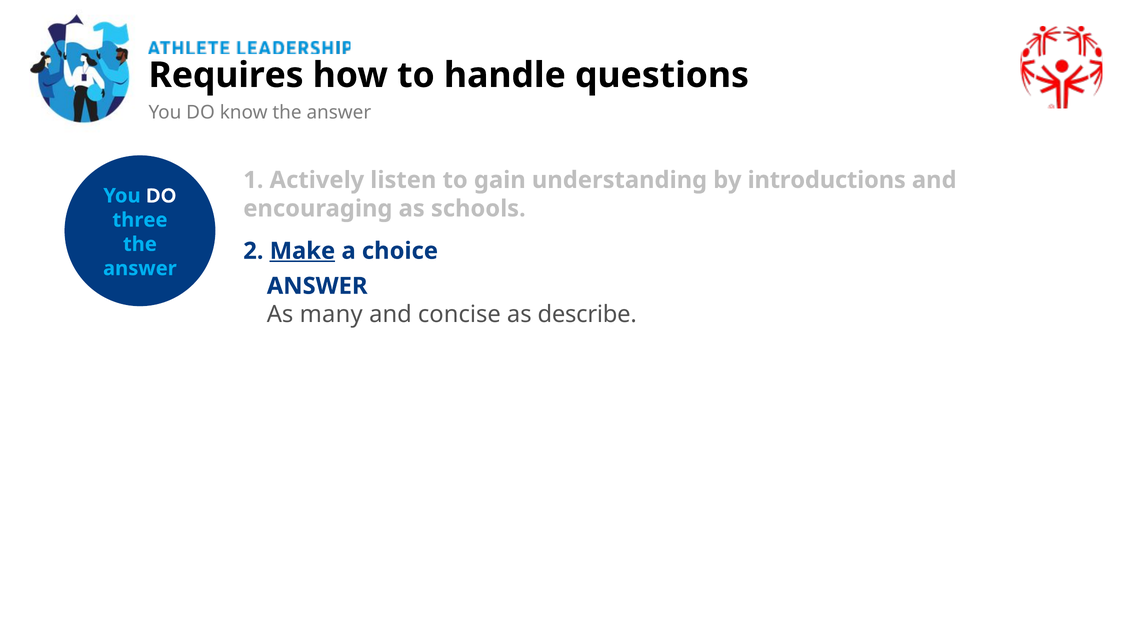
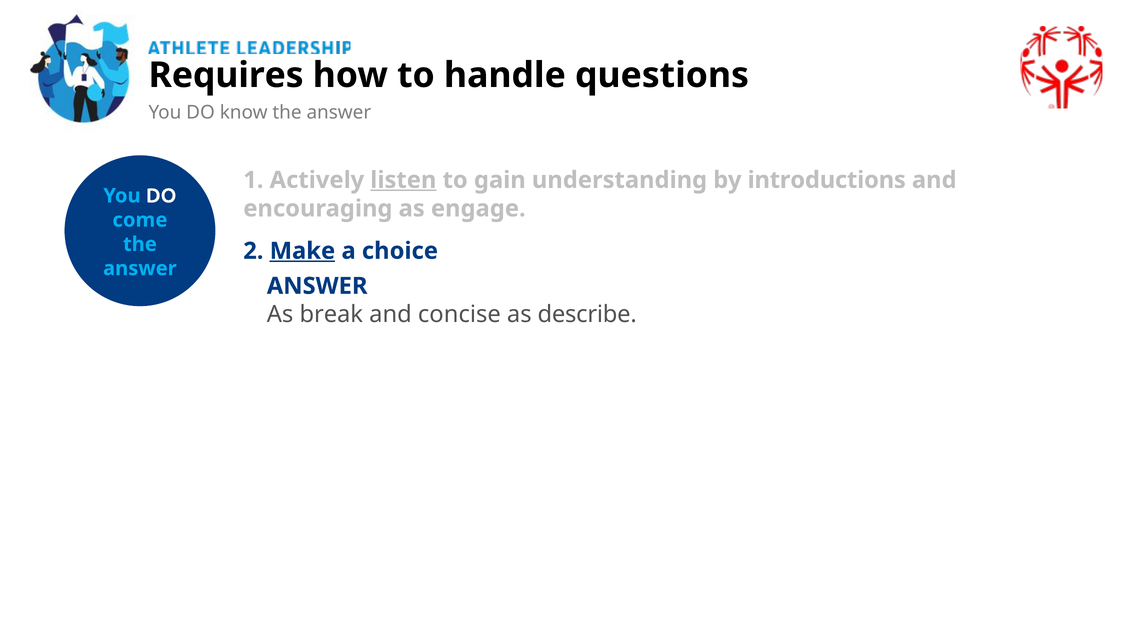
listen underline: none -> present (403, 180)
schools: schools -> engage (478, 208)
three: three -> come (140, 220)
many: many -> break (331, 314)
